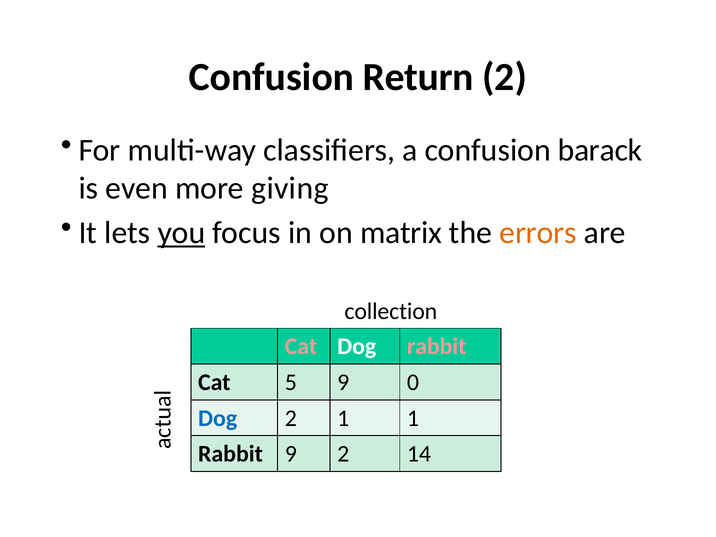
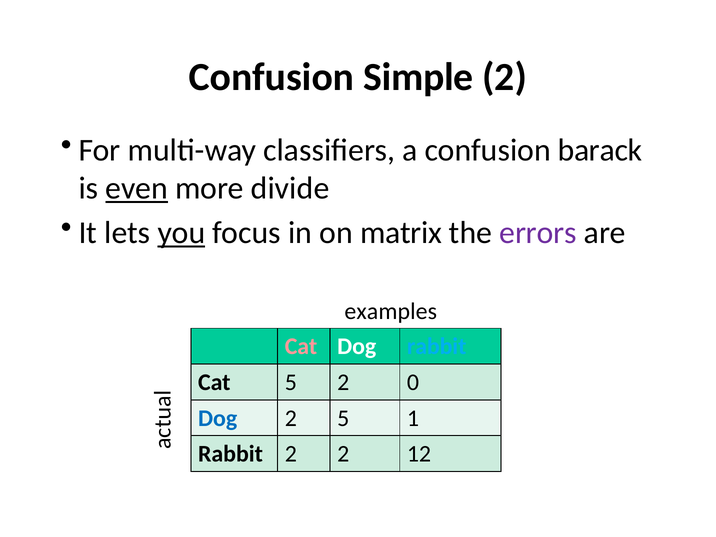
Return: Return -> Simple (418, 77)
even underline: none -> present (137, 188)
giving: giving -> divide (290, 188)
errors colour: orange -> purple (538, 233)
collection: collection -> examples (391, 311)
rabbit colour: pink -> light blue (437, 347)
5 9: 9 -> 2 (343, 382)
2 1: 1 -> 5 (343, 418)
Rabbit 9: 9 -> 2 (291, 454)
14: 14 -> 12 (419, 454)
